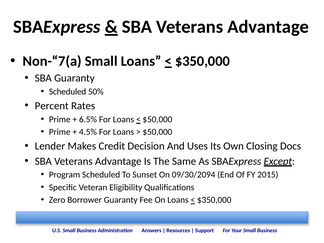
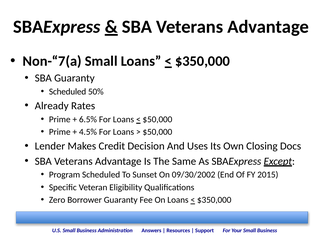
Percent: Percent -> Already (52, 106)
09/30/2094: 09/30/2094 -> 09/30/2002 (194, 175)
